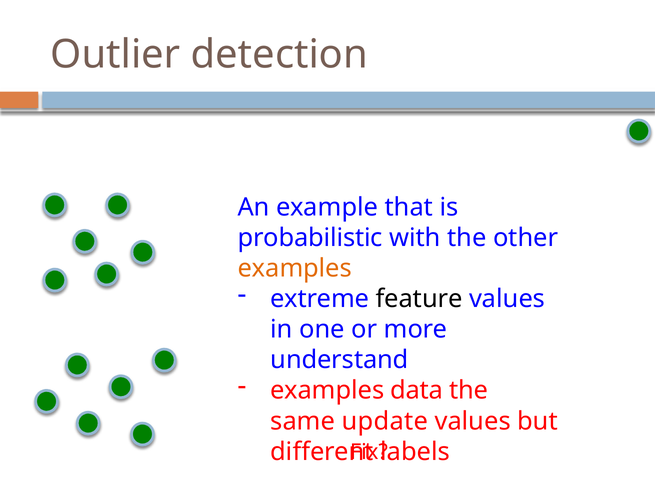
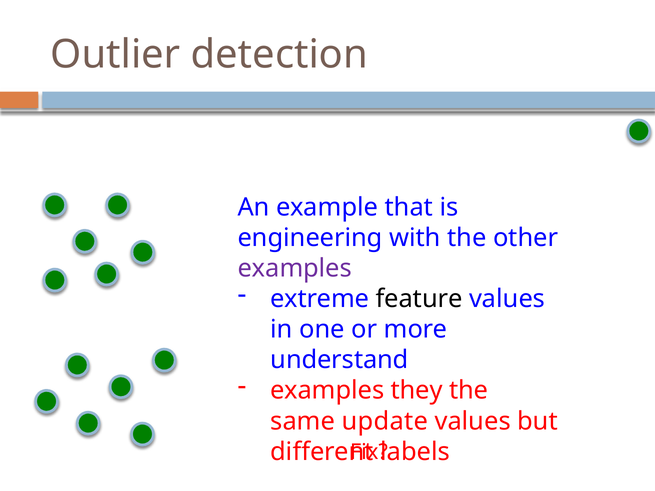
probabilistic: probabilistic -> engineering (310, 238)
examples colour: orange -> purple (295, 268)
data: data -> they (417, 391)
